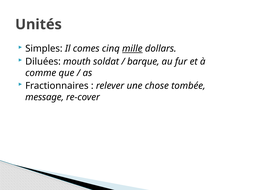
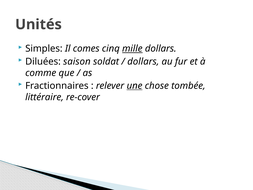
mouth: mouth -> saison (77, 61)
barque: barque -> dollars (143, 61)
une underline: none -> present (135, 86)
message: message -> littéraire (44, 97)
